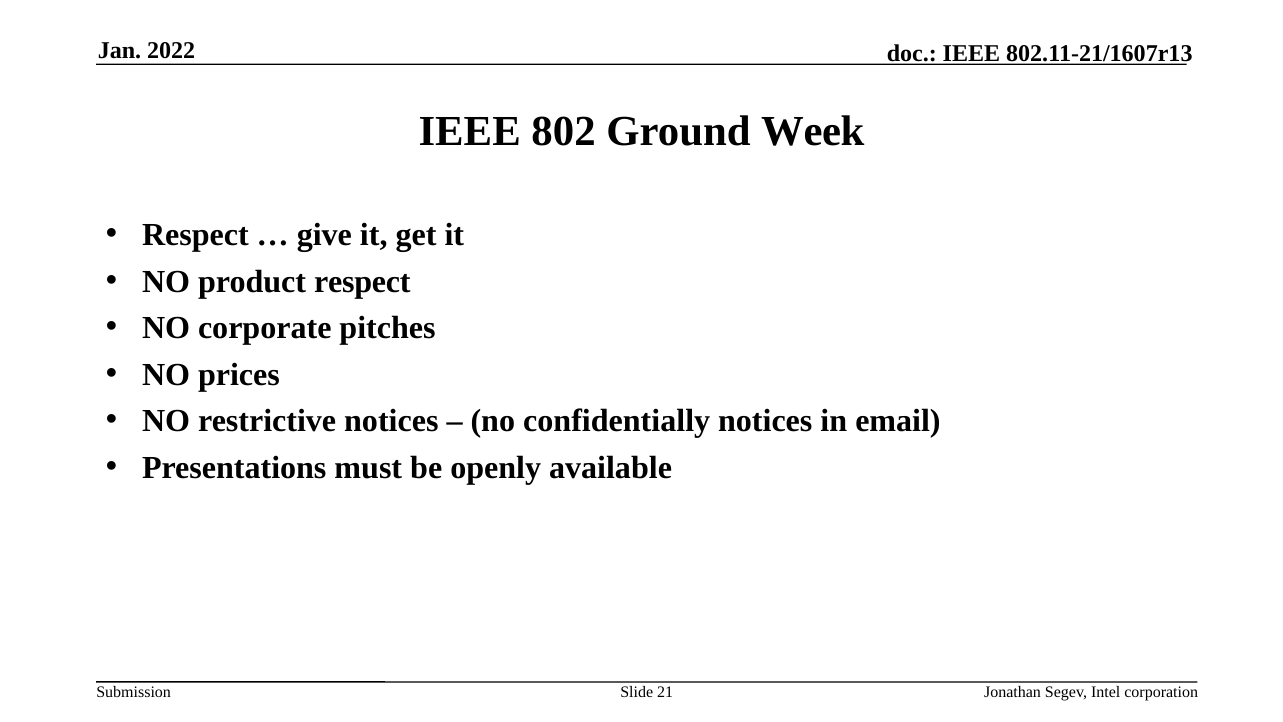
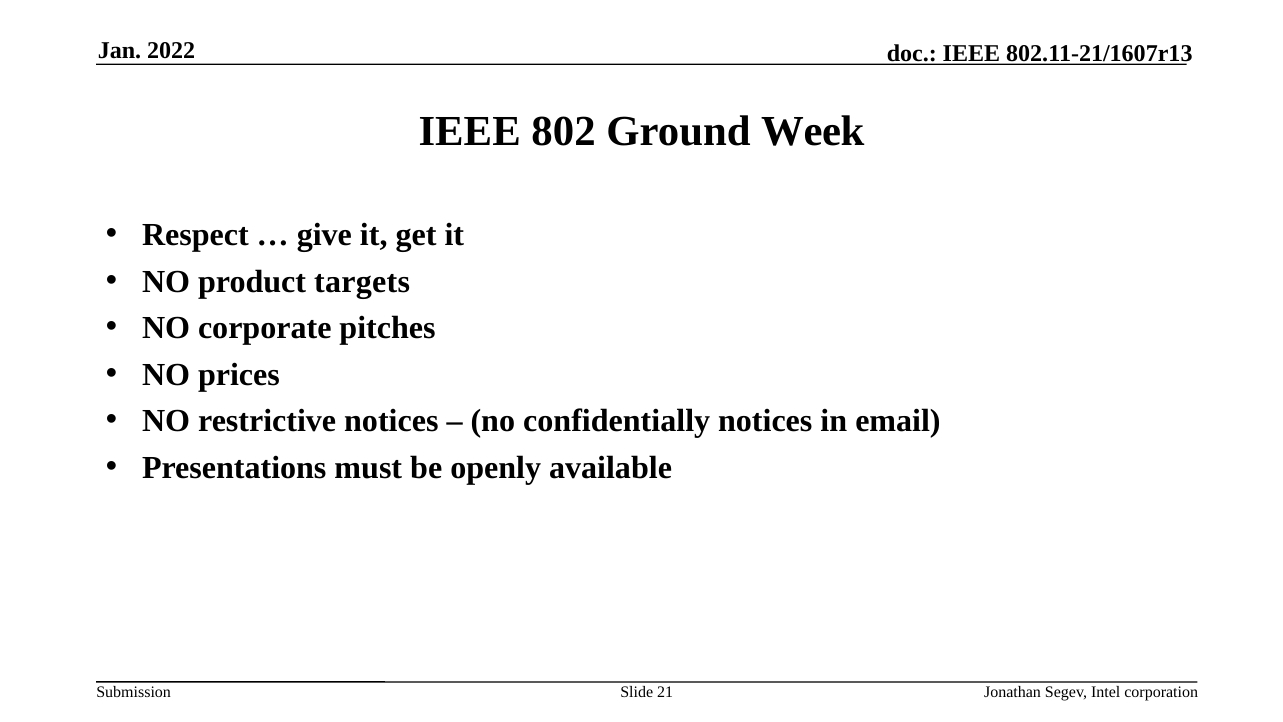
product respect: respect -> targets (362, 281)
